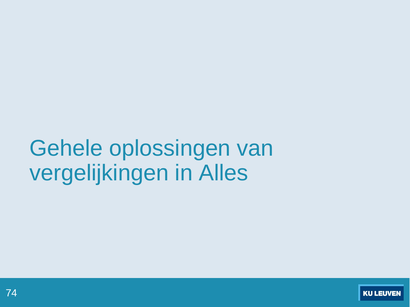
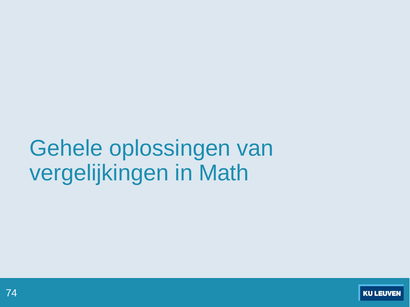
Alles: Alles -> Math (224, 173)
